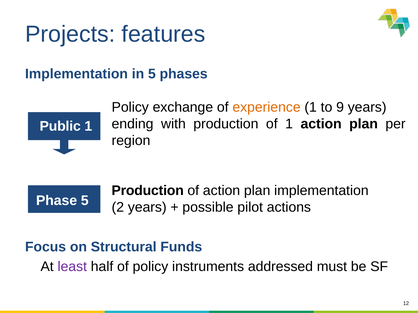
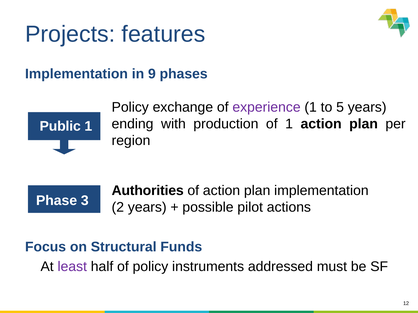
in 5: 5 -> 9 (152, 74)
experience colour: orange -> purple (267, 107)
9: 9 -> 5 (340, 107)
Production: Production -> Authorities (148, 191)
Phase 5: 5 -> 3 (85, 201)
